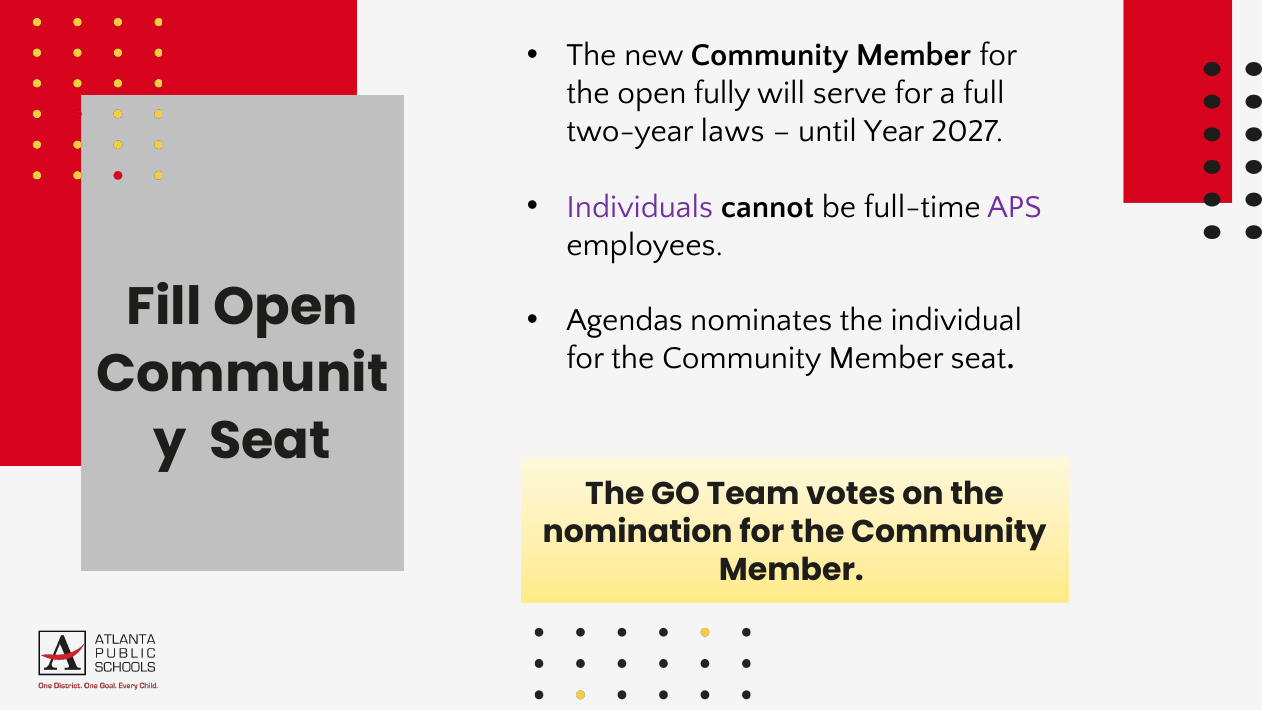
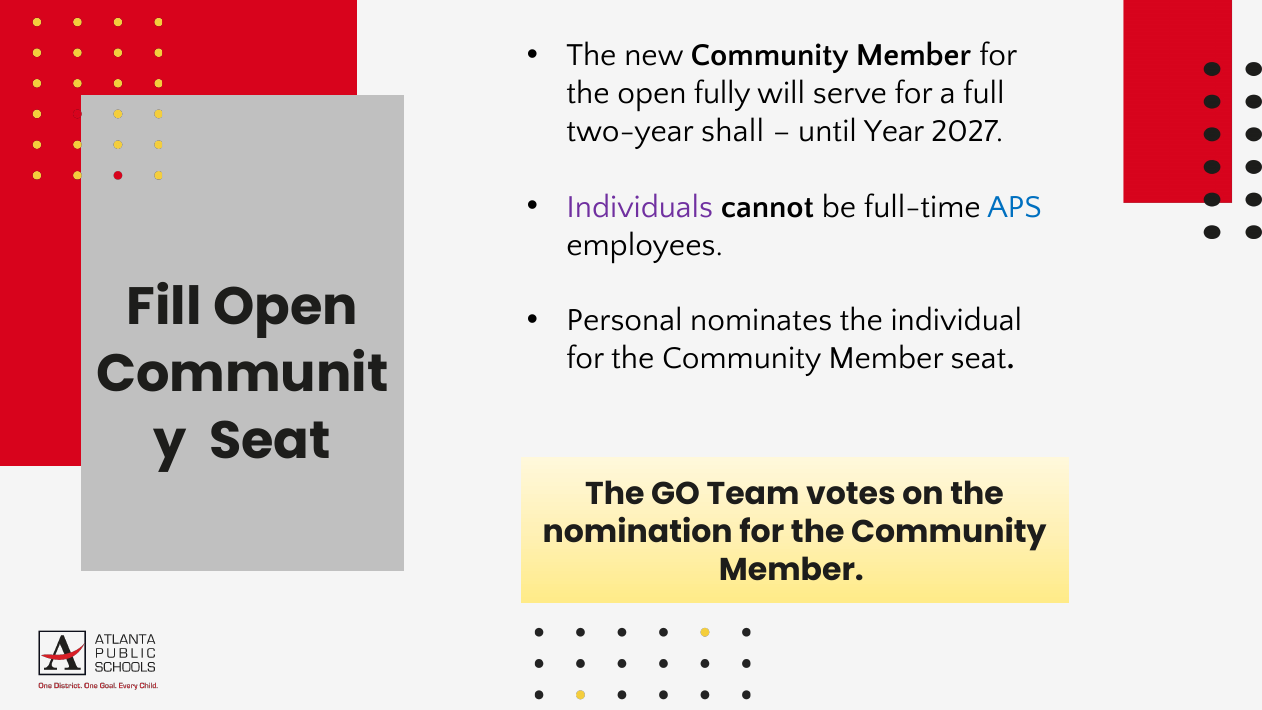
laws: laws -> shall (733, 131)
APS colour: purple -> blue (1015, 207)
Agendas: Agendas -> Personal (624, 320)
